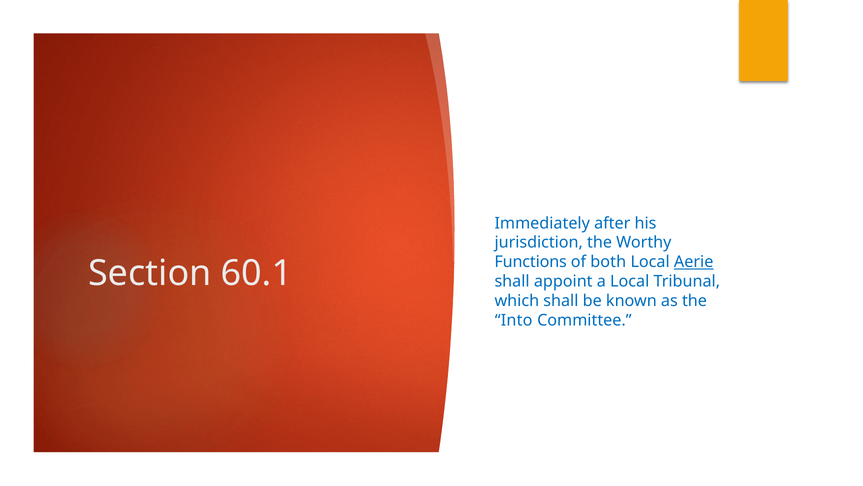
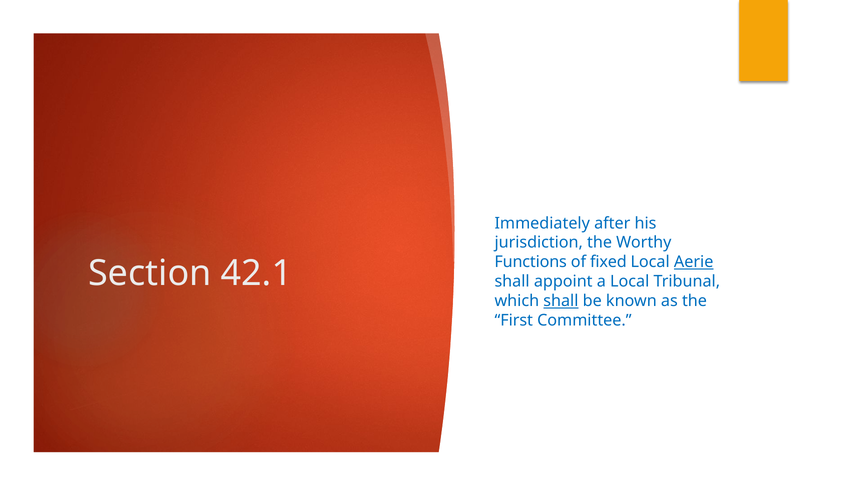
both: both -> fixed (608, 262)
60.1: 60.1 -> 42.1 (256, 273)
shall underline: none -> present (561, 301)
Into: Into -> First (514, 320)
